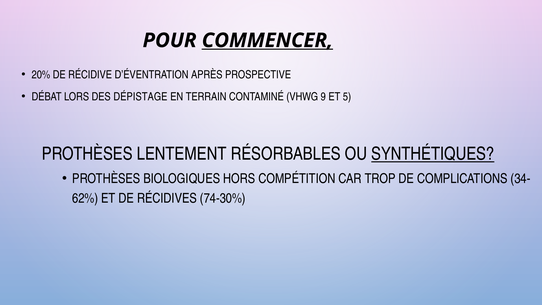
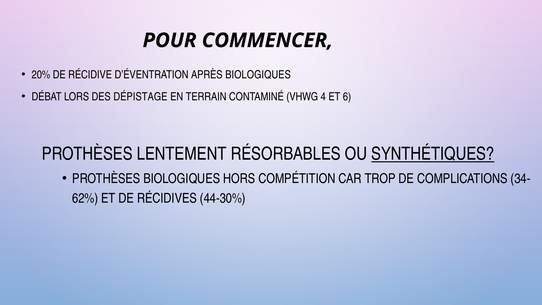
COMMENCER underline: present -> none (267, 40)
APRÈS PROSPECTIVE: PROSPECTIVE -> BIOLOGIQUES (258, 75)
9: 9 -> 4 (323, 97)
5: 5 -> 6 (347, 97)
74-30%: 74-30% -> 44-30% (223, 198)
